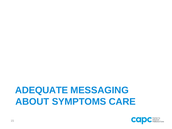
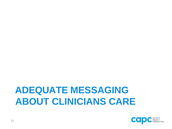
SYMPTOMS: SYMPTOMS -> CLINICIANS (79, 102)
